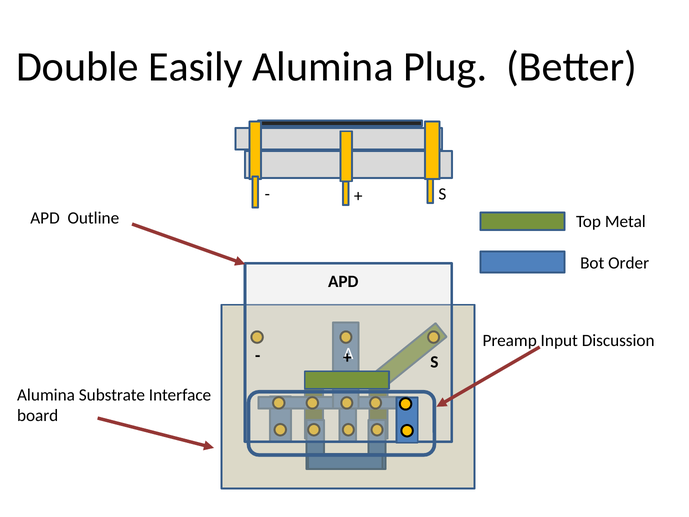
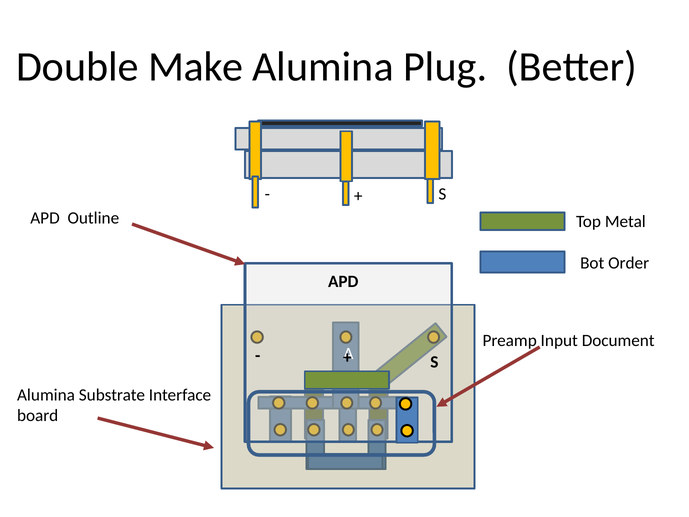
Easily: Easily -> Make (196, 67)
Discussion: Discussion -> Document (618, 340)
